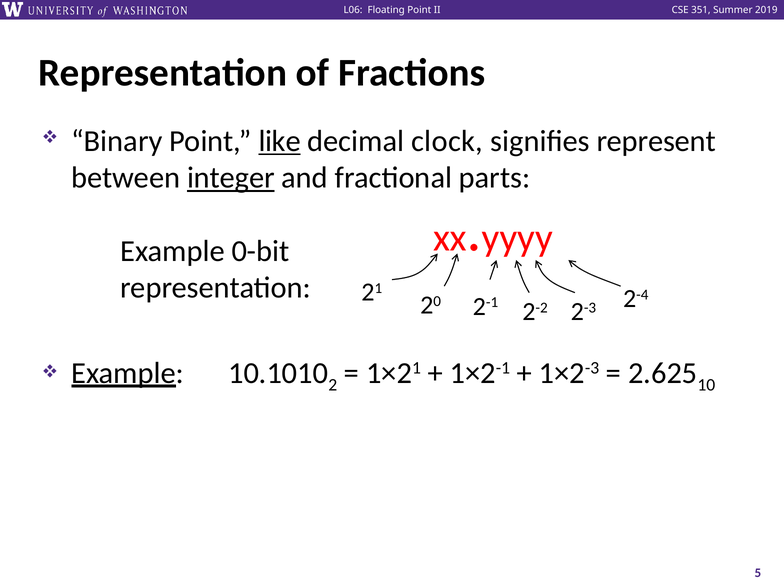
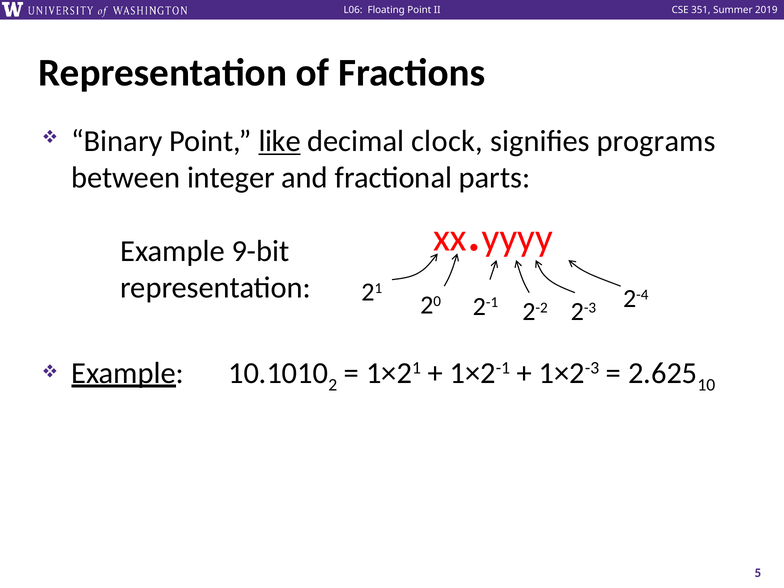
represent: represent -> programs (656, 141)
integer underline: present -> none (231, 178)
0-bit: 0-bit -> 9-bit (261, 251)
